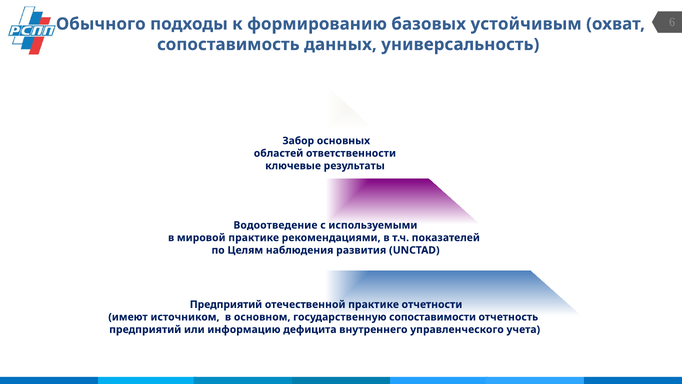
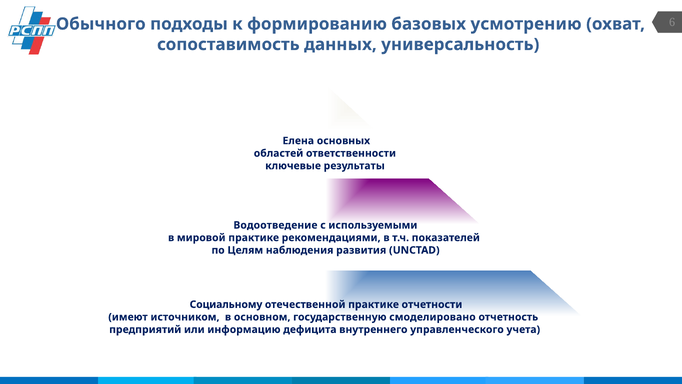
устойчивым: устойчивым -> усмотрению (526, 24)
Забор: Забор -> Елена (298, 141)
Предприятий: Предприятий -> Социальному (226, 304)
сопоставимости: сопоставимости -> смоделировано (432, 317)
